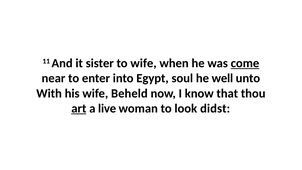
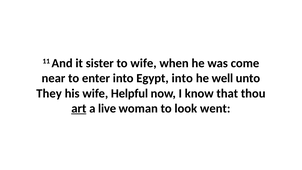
come underline: present -> none (245, 63)
Egypt soul: soul -> into (182, 78)
With: With -> They (49, 93)
Beheld: Beheld -> Helpful (129, 93)
didst: didst -> went (215, 108)
